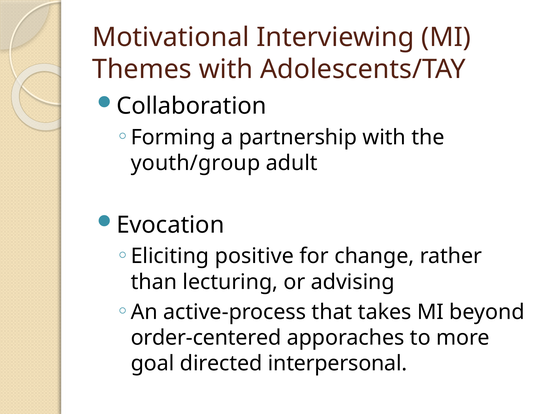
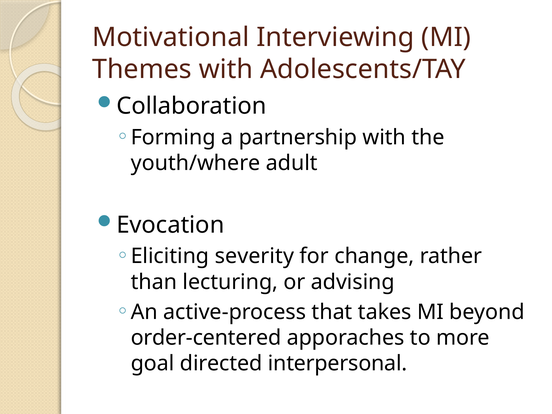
youth/group: youth/group -> youth/where (196, 163)
positive: positive -> severity (254, 256)
